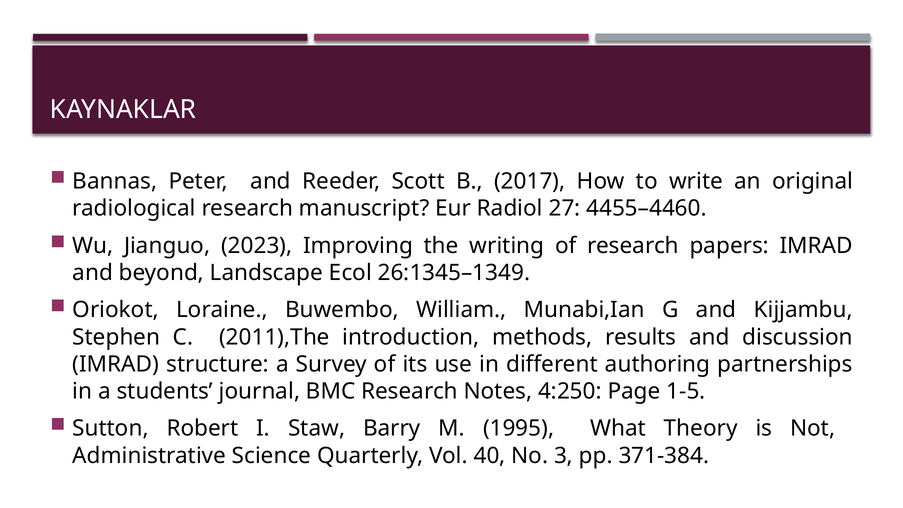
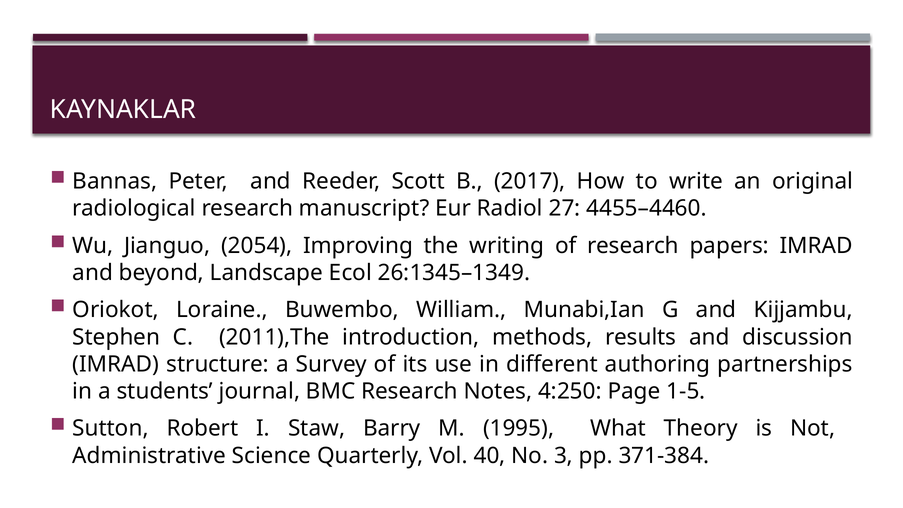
2023: 2023 -> 2054 (257, 246)
